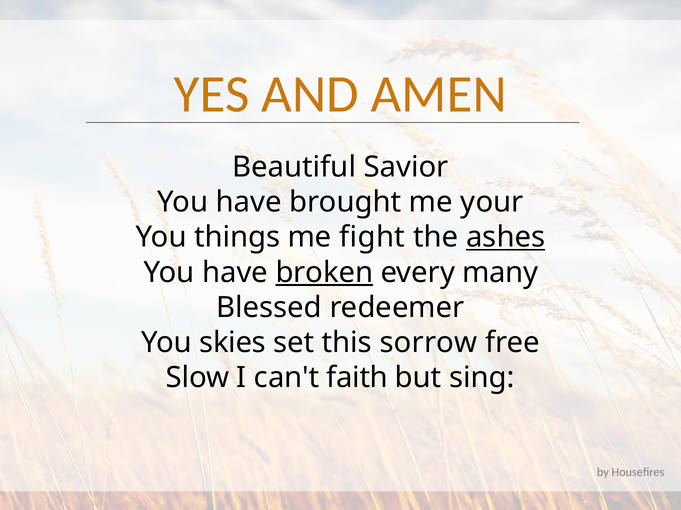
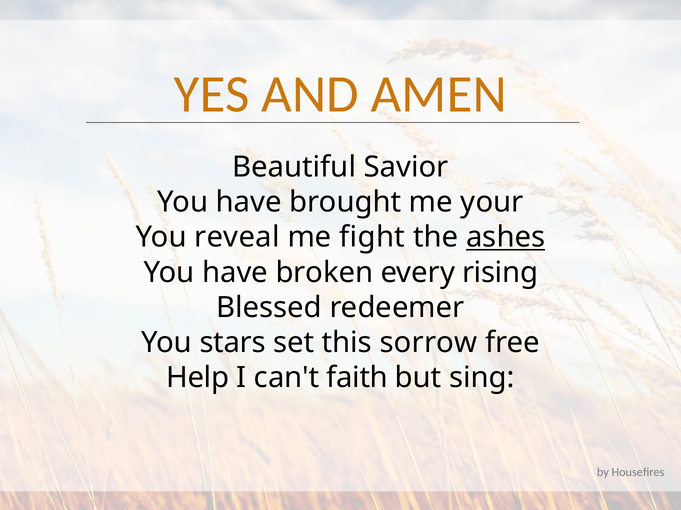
things: things -> reveal (237, 238)
broken underline: present -> none (324, 273)
many: many -> rising (500, 273)
skies: skies -> stars (233, 343)
Slow: Slow -> Help (198, 378)
